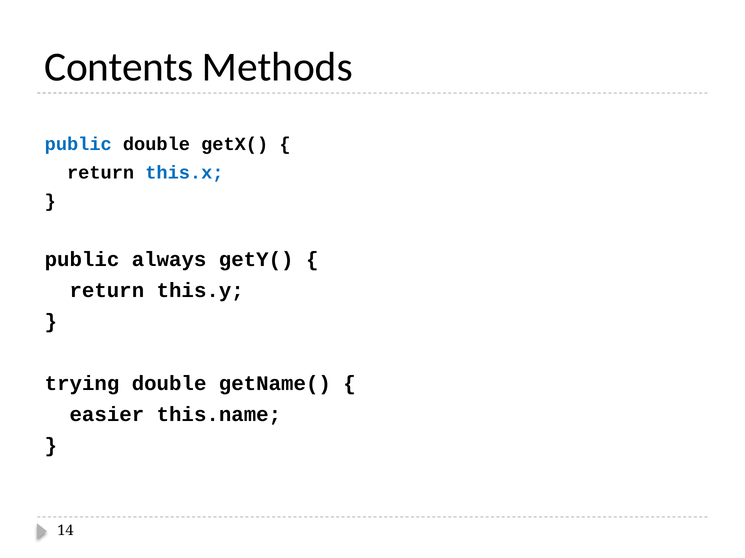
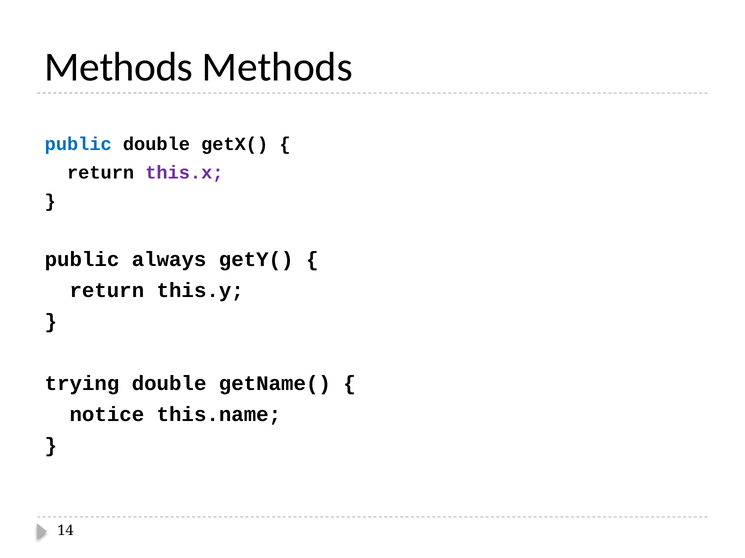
Contents: Contents -> Methods (119, 67)
this.x colour: blue -> purple (184, 173)
easier: easier -> notice (107, 415)
